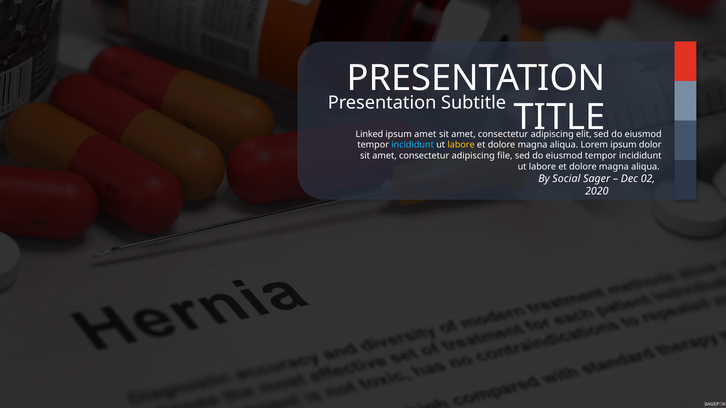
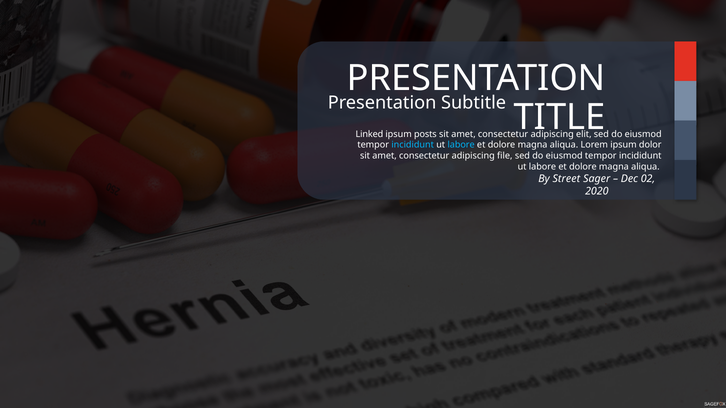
ipsum amet: amet -> posts (425, 134)
labore colour: yellow -> light blue (461, 145)
Social: Social -> Street (566, 179)
